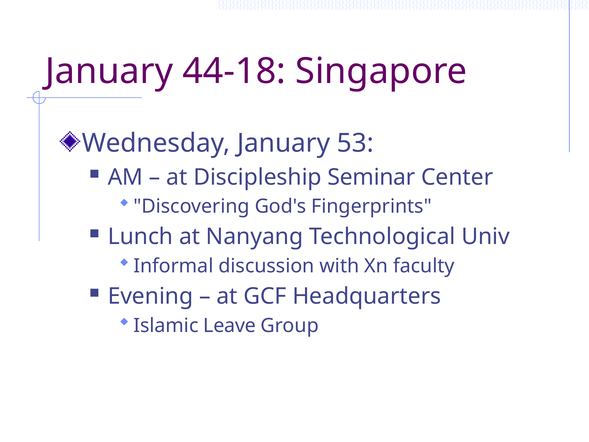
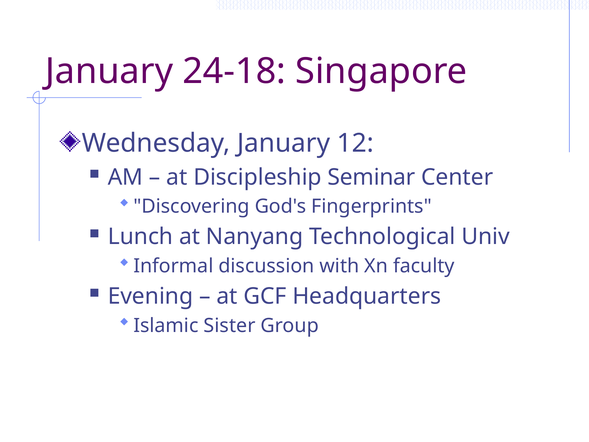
44-18: 44-18 -> 24-18 (234, 71)
53: 53 -> 12 (355, 143)
Leave: Leave -> Sister (230, 325)
